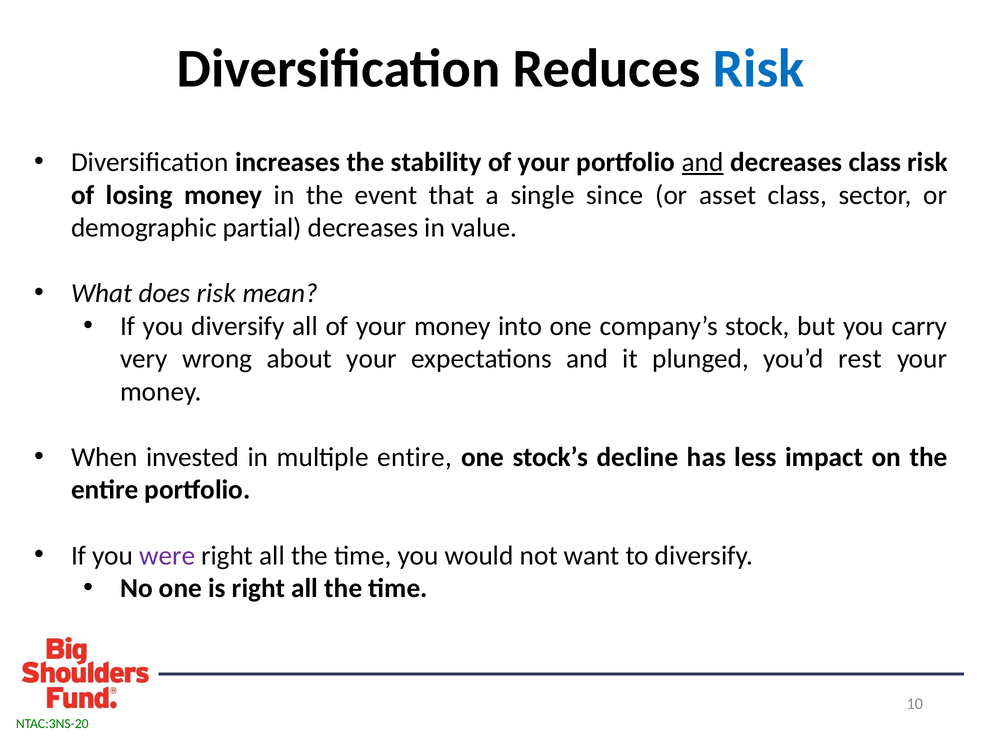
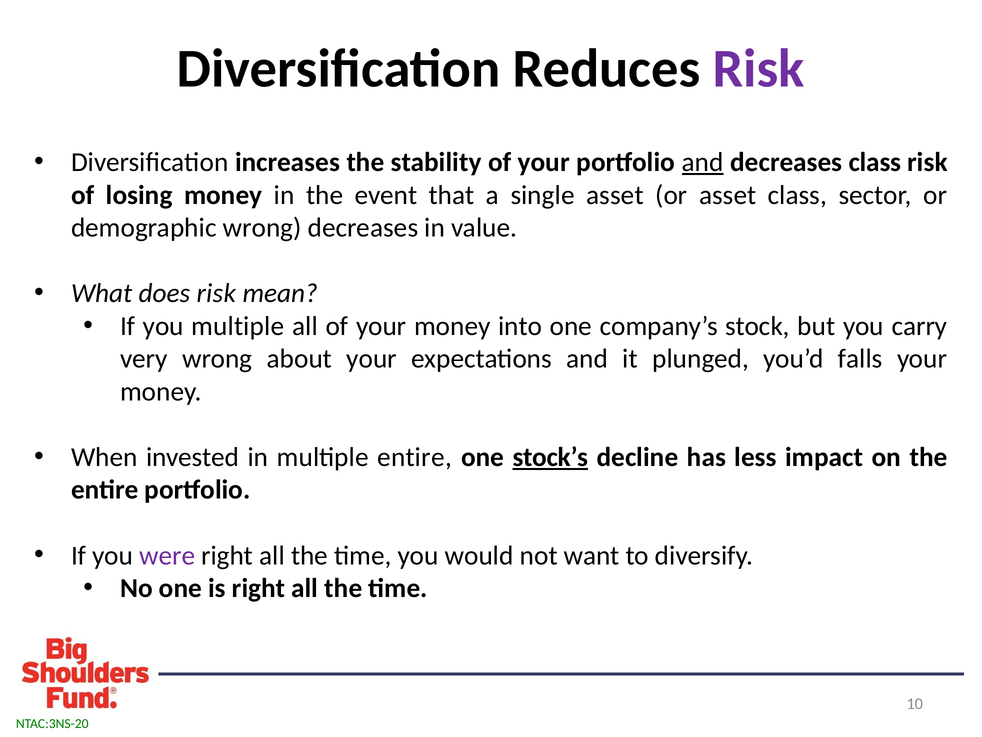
Risk colour: blue -> purple (759, 69)
single since: since -> asset (615, 195)
demographic partial: partial -> wrong (262, 228)
you diversify: diversify -> multiple (238, 326)
rest: rest -> falls (860, 359)
stock’s underline: none -> present (550, 457)
